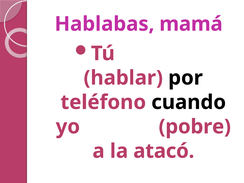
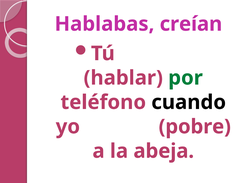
mamá: mamá -> creían (191, 24)
por colour: black -> green (186, 78)
atacó: atacó -> abeja (164, 151)
